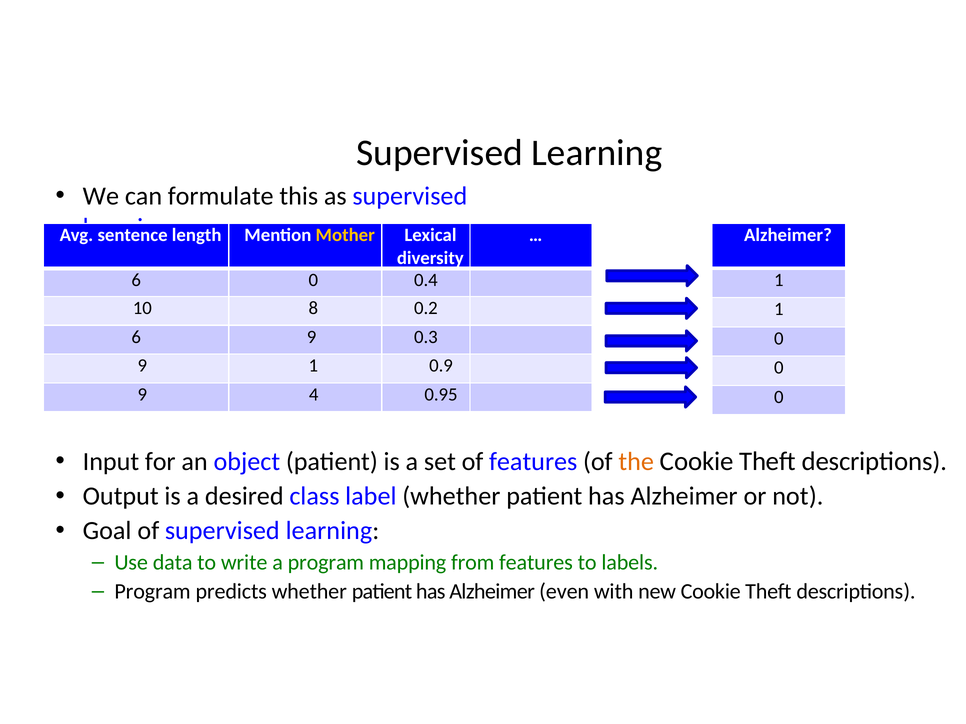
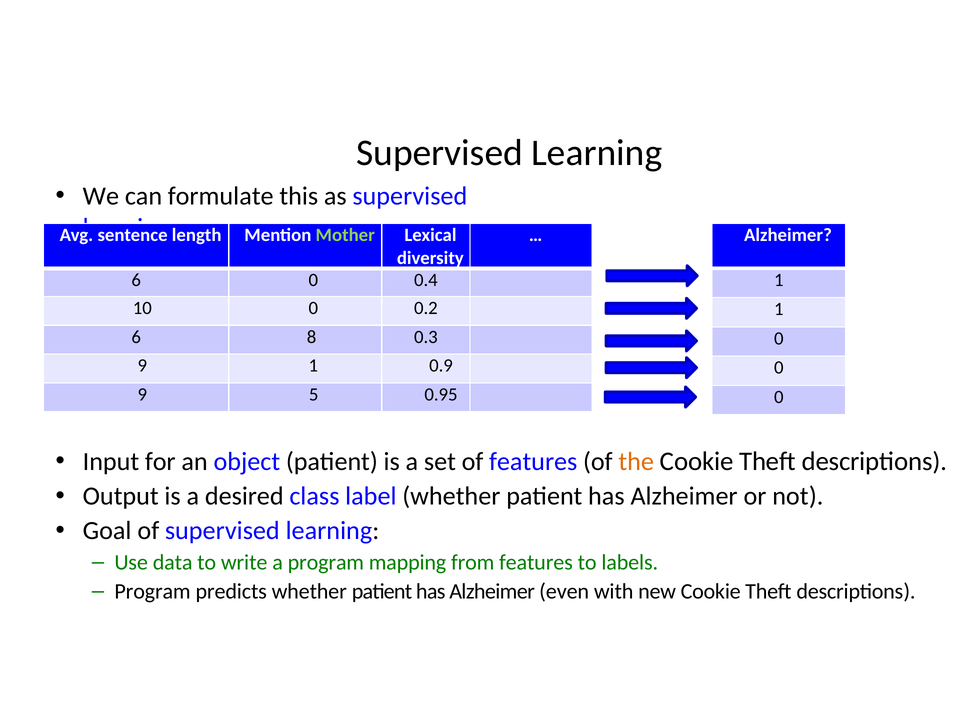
Mother colour: yellow -> light green (345, 235)
10 8: 8 -> 0 (313, 308)
6 9: 9 -> 8 (312, 337)
4: 4 -> 5 (314, 395)
